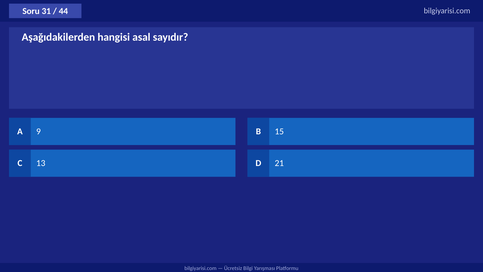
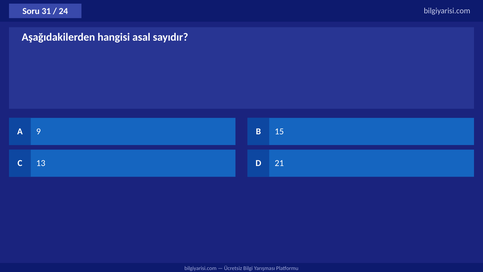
44: 44 -> 24 (63, 11)
